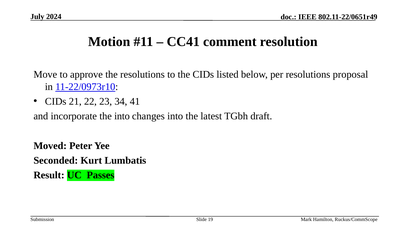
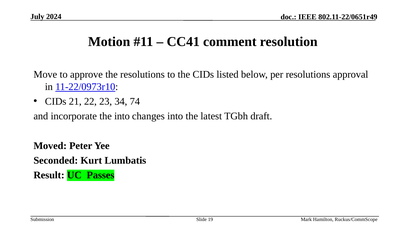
proposal: proposal -> approval (351, 74)
41: 41 -> 74 (135, 101)
